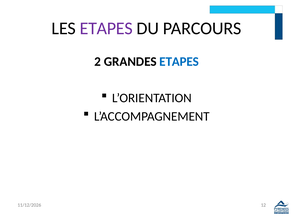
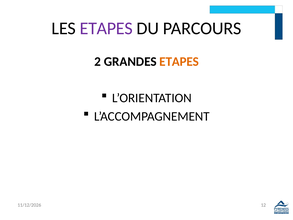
ETAPES colour: blue -> orange (179, 61)
